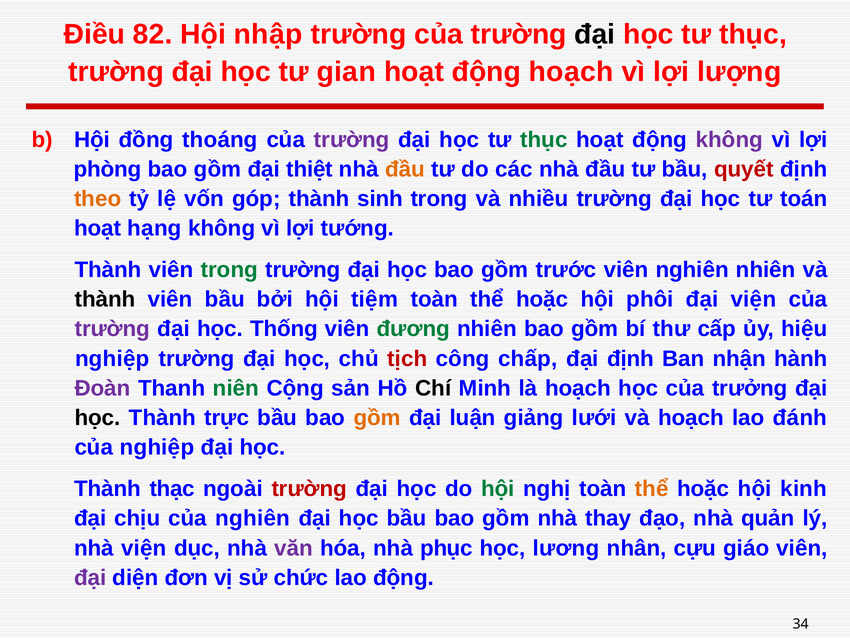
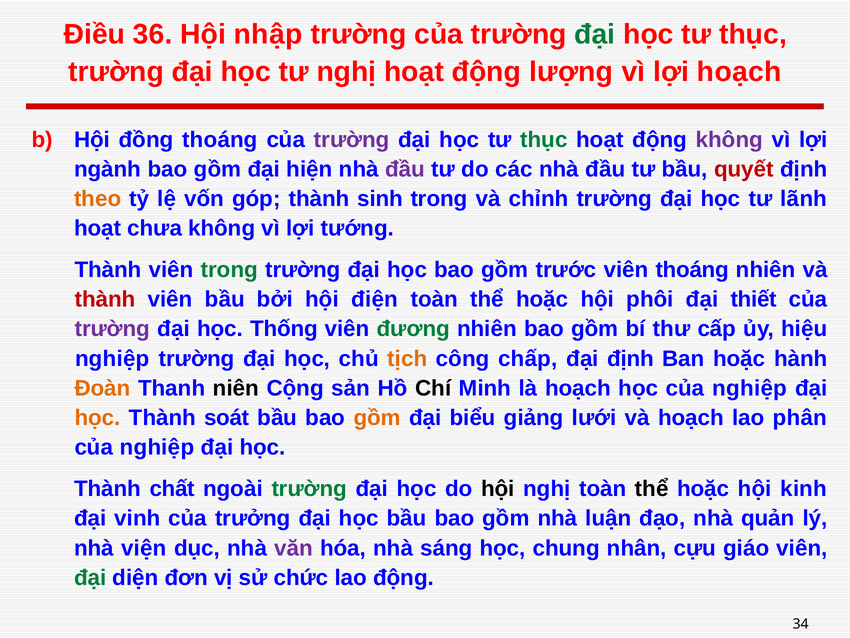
82: 82 -> 36 (153, 35)
đại colour: black -> green (595, 35)
tư gian: gian -> nghị (346, 72)
động hoạch: hoạch -> lượng (571, 72)
lợi lượng: lượng -> hoạch (739, 72)
phòng: phòng -> ngành (108, 169)
thiệt: thiệt -> hiện (309, 169)
đầu colour: orange -> purple (405, 169)
nhiều: nhiều -> chỉnh (539, 199)
toán: toán -> lãnh (804, 199)
hạng: hạng -> chưa (155, 228)
viên nghiên: nghiên -> thoáng (692, 270)
thành colour: black -> red (105, 299)
tiệm: tiệm -> điện (375, 299)
đại viện: viện -> thiết (754, 299)
tịch colour: red -> orange (407, 358)
Ban nhận: nhận -> hoặc (739, 358)
Đoàn colour: purple -> orange (103, 388)
niên colour: green -> black (236, 388)
học của trưởng: trưởng -> nghiệp (750, 388)
học colour: black -> orange (98, 418)
trực: trực -> soát (227, 418)
luận: luận -> biểu (473, 418)
đánh: đánh -> phân (800, 418)
thạc: thạc -> chất (172, 489)
trường colour: red -> green (309, 489)
hội colour: green -> black (498, 489)
thể colour: orange -> black (652, 489)
chịu: chịu -> vinh (137, 518)
của nghiên: nghiên -> trưởng (253, 518)
thay: thay -> luận (608, 518)
phục: phục -> sáng (446, 548)
lương: lương -> chung (566, 548)
đại colour: purple -> green (90, 577)
